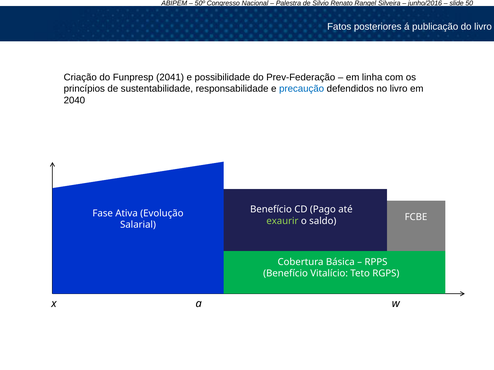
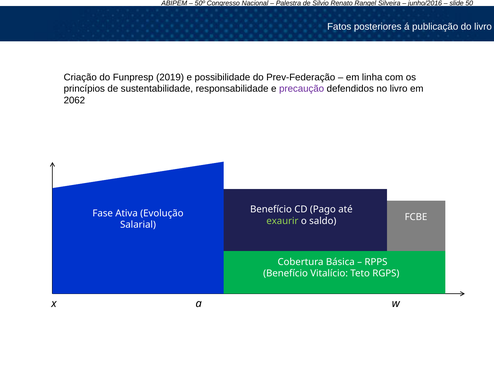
2041: 2041 -> 2019 (170, 77)
precaução colour: blue -> purple (302, 89)
2040: 2040 -> 2062 (74, 100)
